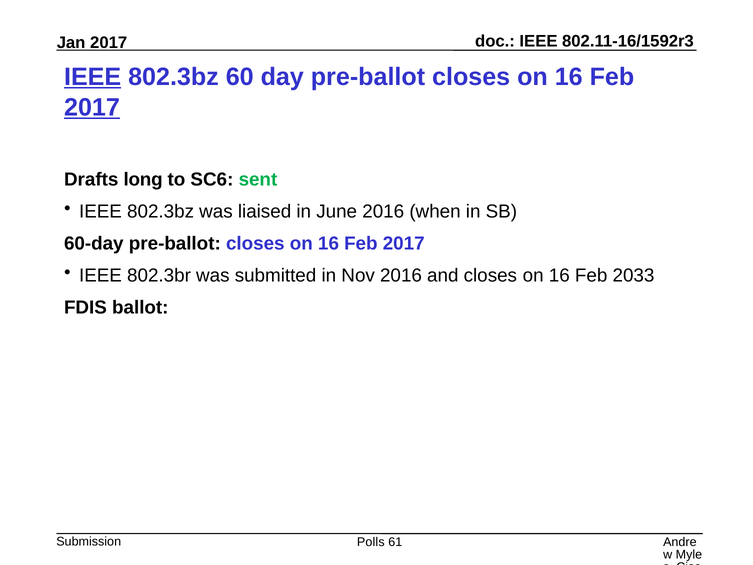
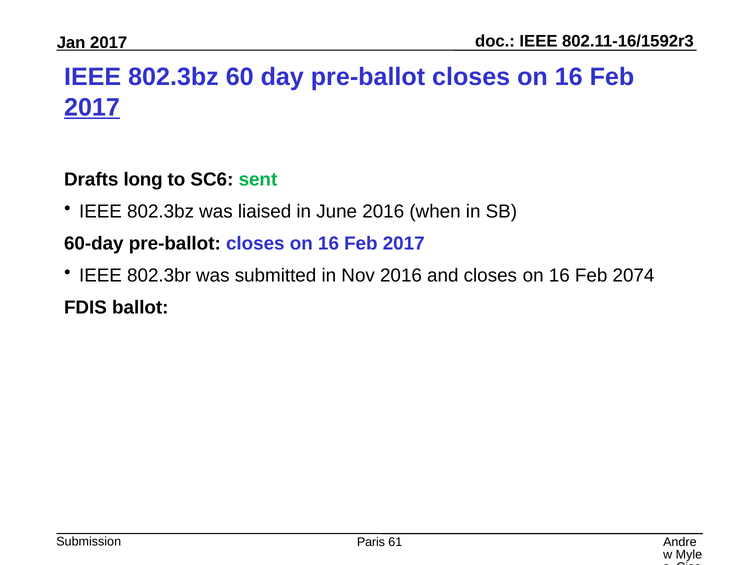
IEEE underline: present -> none (93, 77)
2033: 2033 -> 2074 (633, 276)
Polls: Polls -> Paris (371, 542)
